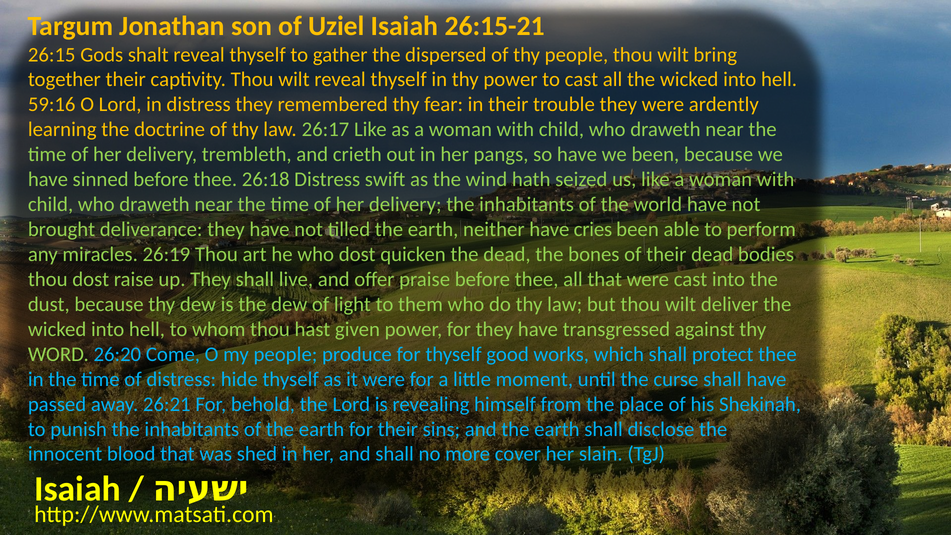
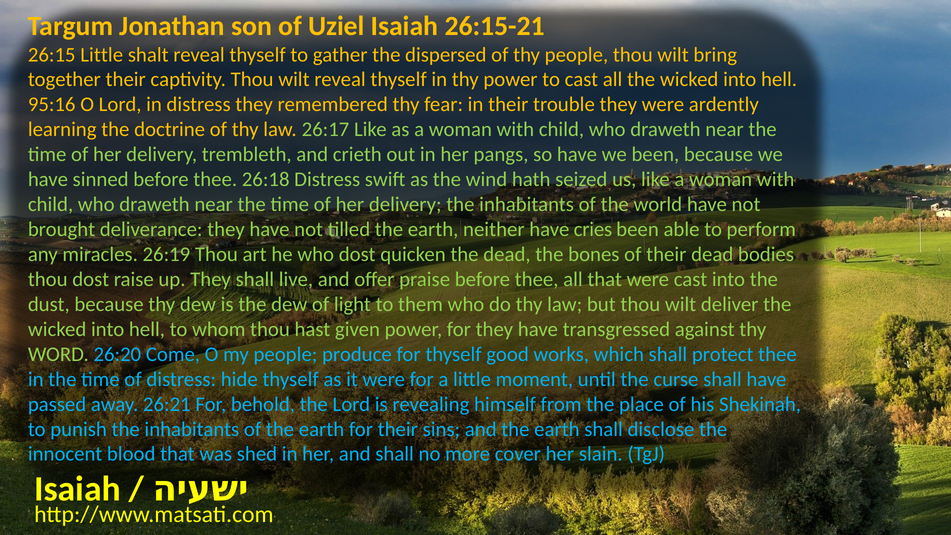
26:15 Gods: Gods -> Little (102, 55)
59:16: 59:16 -> 95:16 (52, 105)
